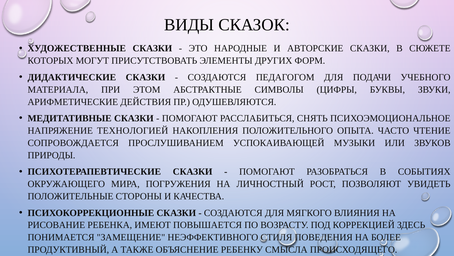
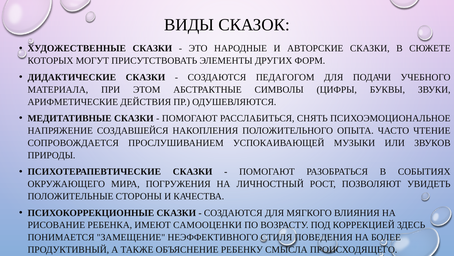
ТЕХНОЛОГИЕЙ: ТЕХНОЛОГИЕЙ -> СОЗДАВШЕЙСЯ (133, 130)
ПОВЫШАЕТСЯ: ПОВЫШАЕТСЯ -> САМООЦЕНКИ (207, 225)
